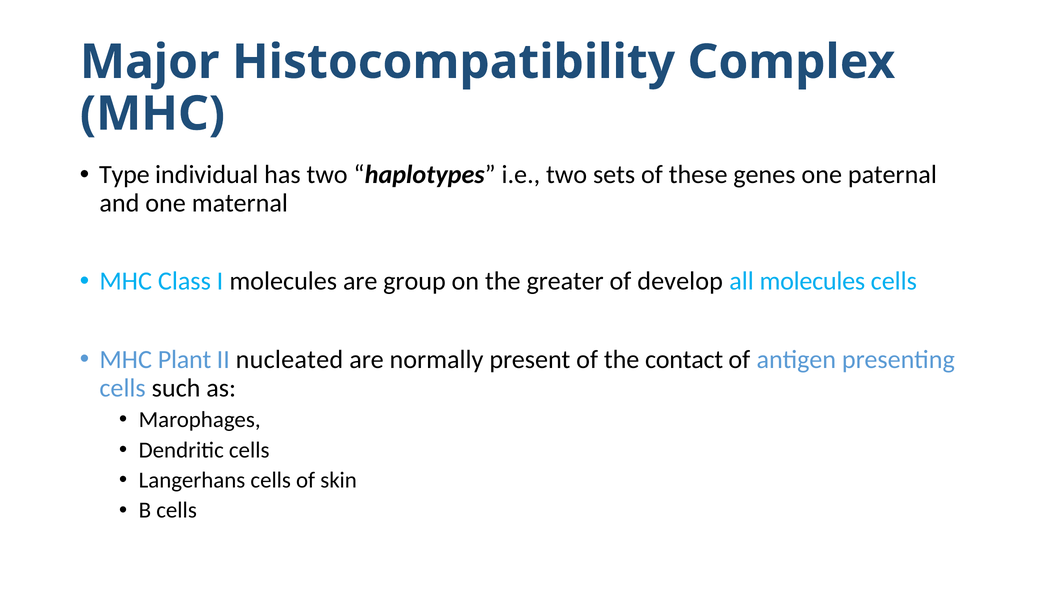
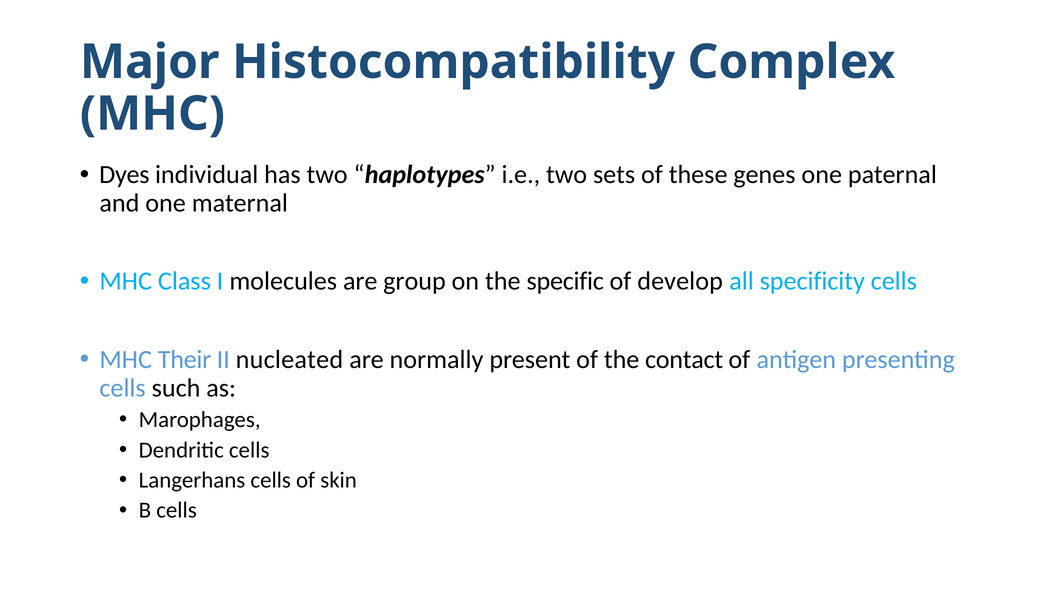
Type: Type -> Dyes (124, 175)
greater: greater -> specific (565, 281)
all molecules: molecules -> specificity (812, 281)
Plant: Plant -> Their (185, 360)
